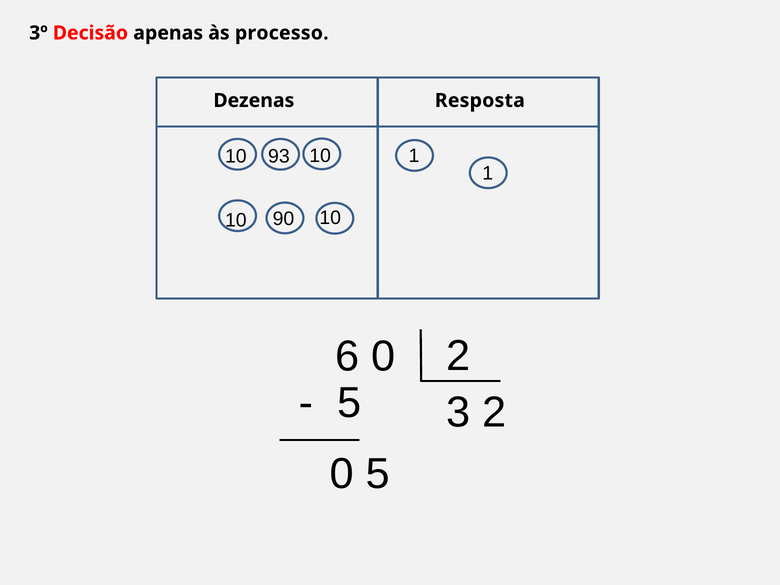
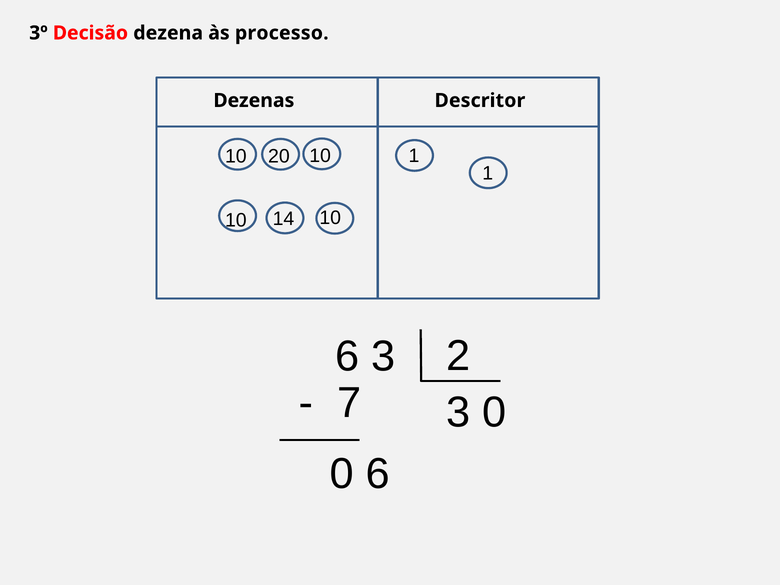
apenas: apenas -> dezena (168, 33)
Resposta: Resposta -> Descritor (480, 101)
93: 93 -> 20 (279, 156)
90: 90 -> 14 (283, 219)
6 0: 0 -> 3 (383, 357)
5: 5 -> 7 (349, 403)
3 2: 2 -> 0 (494, 412)
0 5: 5 -> 6 (378, 474)
